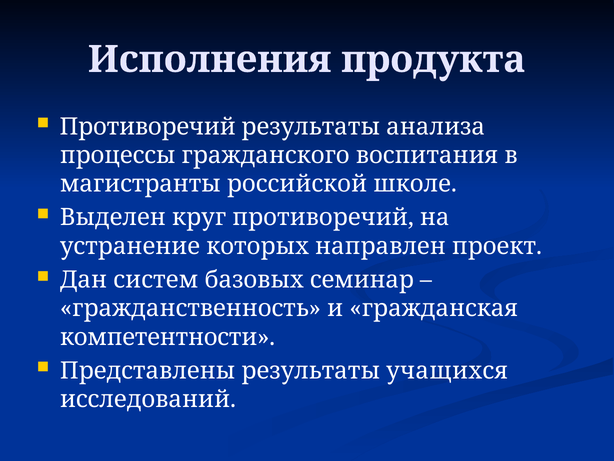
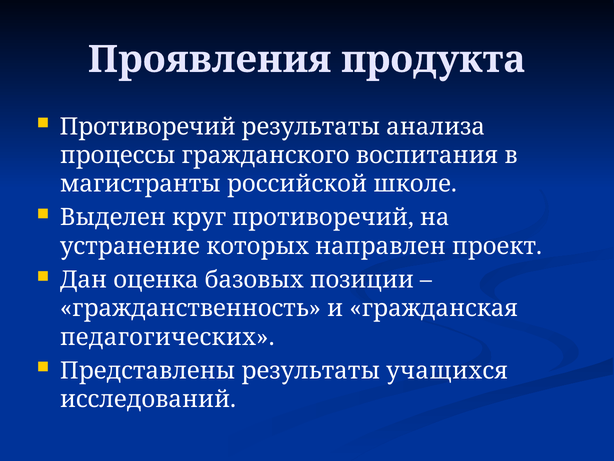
Исполнения: Исполнения -> Проявления (210, 59)
систем: систем -> оценка (156, 279)
семинар: семинар -> позиции (362, 279)
компетентности: компетентности -> педагогических (167, 337)
